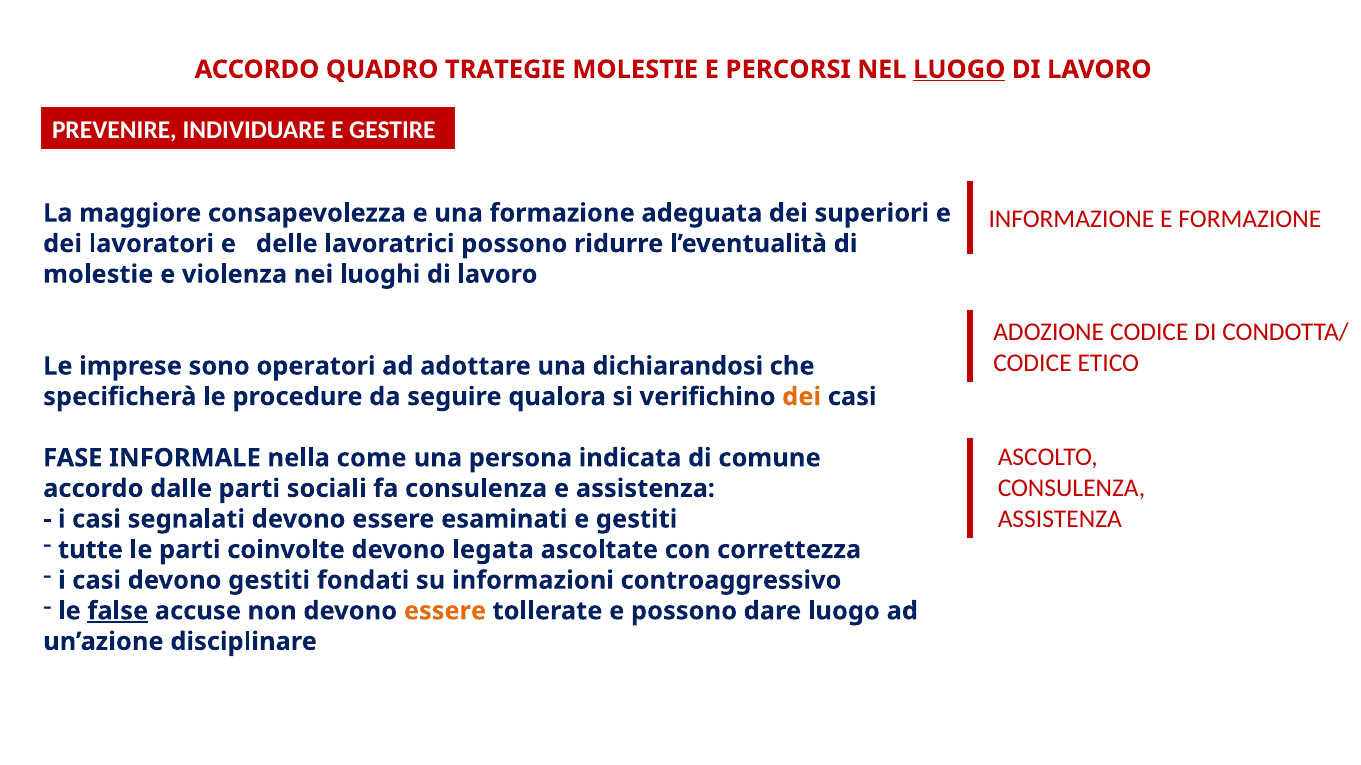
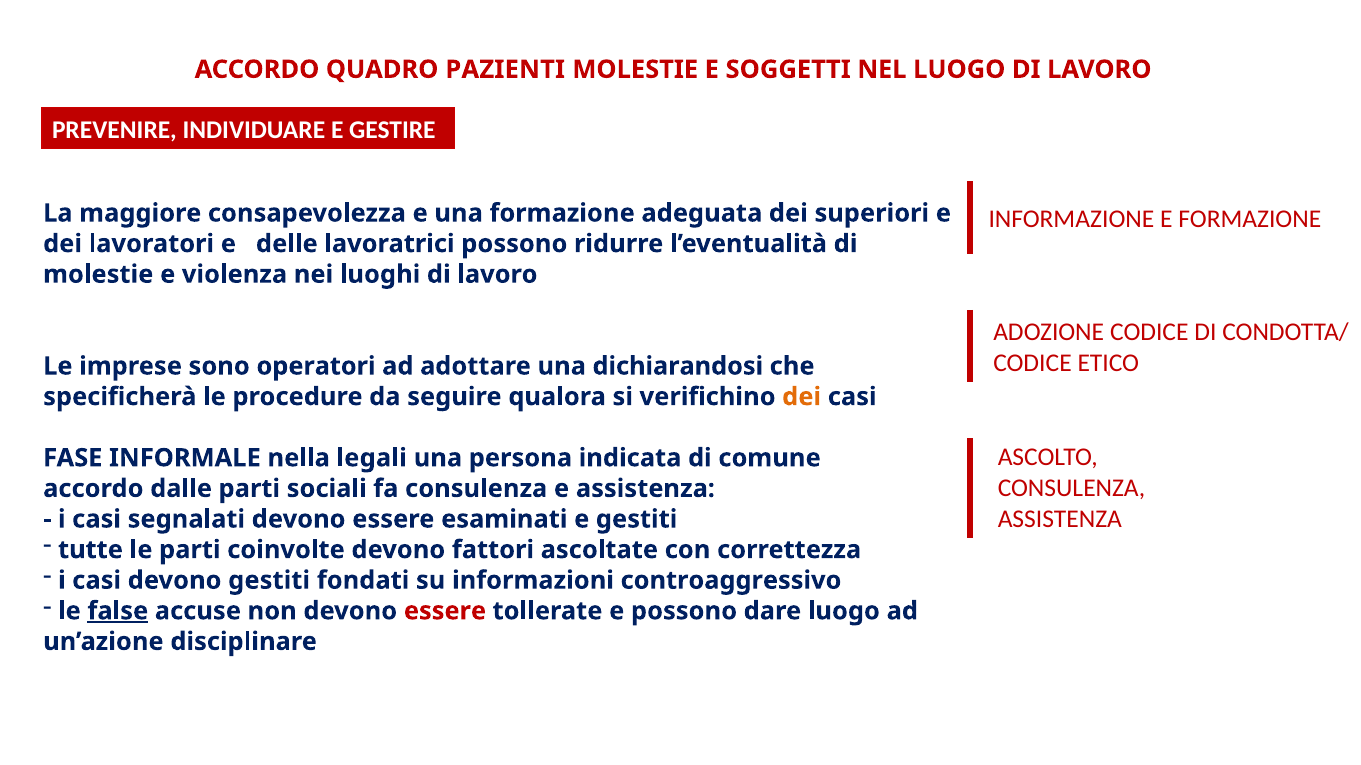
TRATEGIE: TRATEGIE -> PAZIENTI (505, 70)
PERCORSI: PERCORSI -> SOGGETTI (788, 70)
LUOGO underline: present -> none (959, 70)
come: come -> legali (372, 458)
legata: legata -> fattori (493, 550)
essere colour: orange -> red (445, 611)
